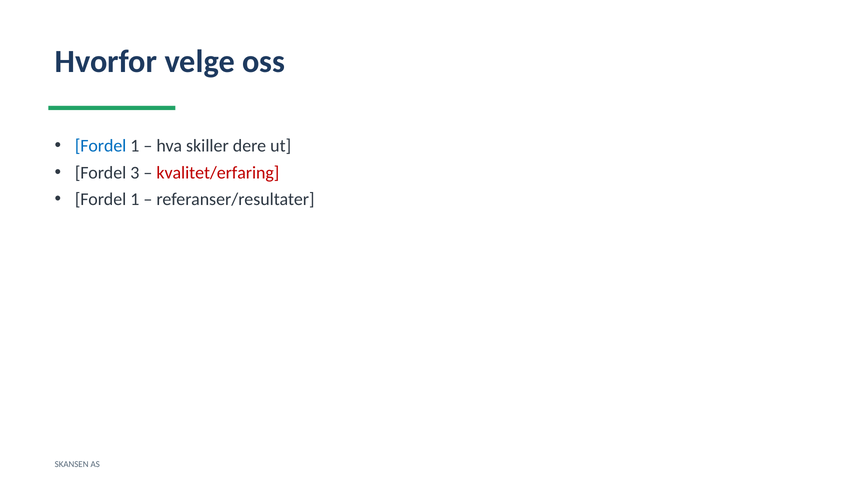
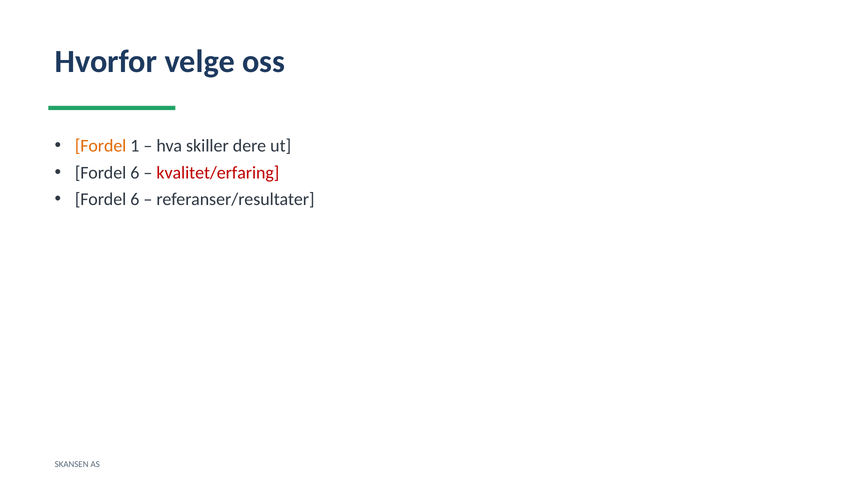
Fordel colour: blue -> orange (101, 146)
3: 3 -> 6 (135, 173)
1: 1 -> 6 (135, 199)
